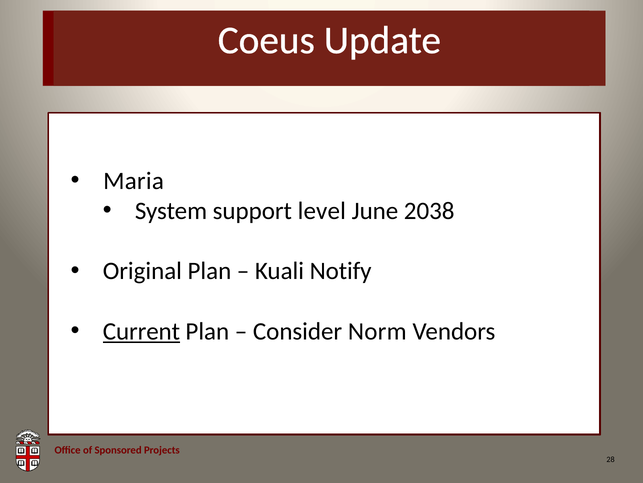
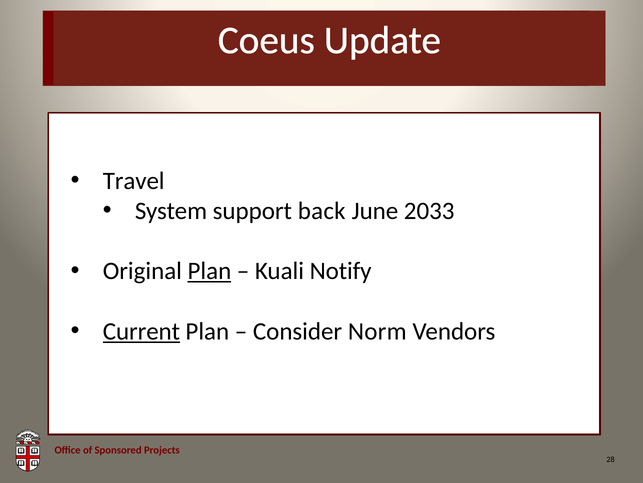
Maria: Maria -> Travel (134, 181)
level: level -> back (322, 211)
2038: 2038 -> 2033 (429, 211)
Plan underline: none -> present (209, 271)
